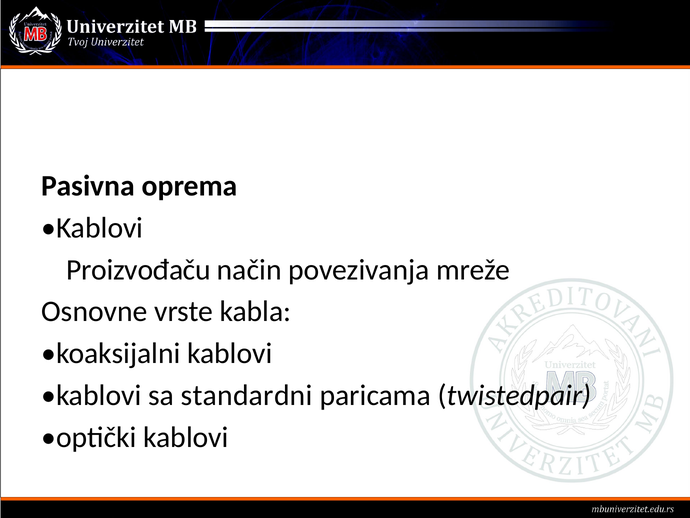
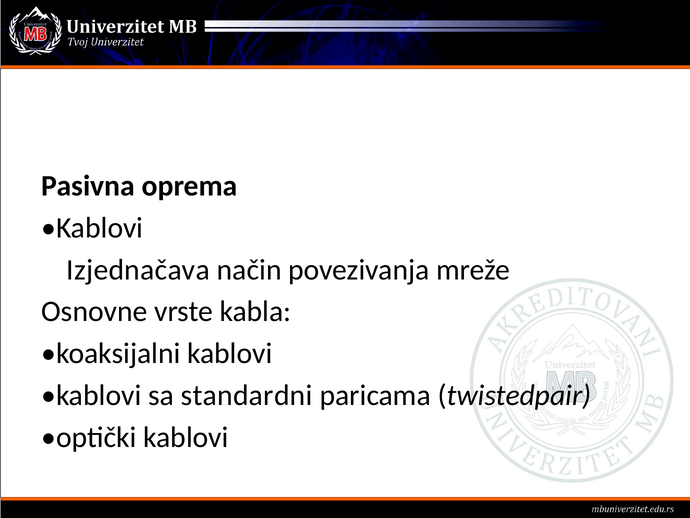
Proizvođaču: Proizvođaču -> Izjednačava (138, 270)
